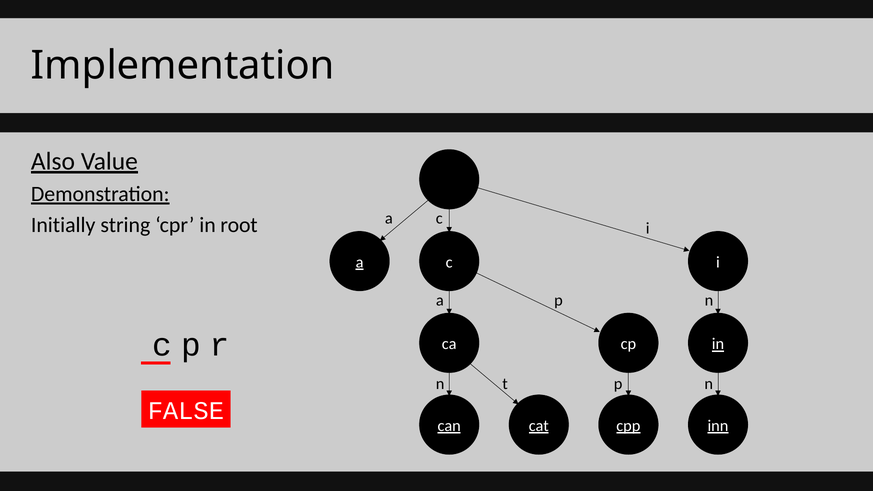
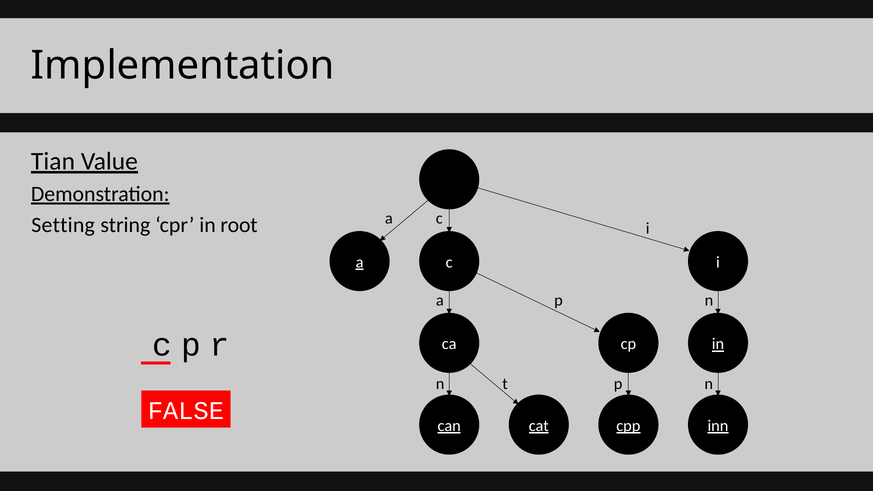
Also: Also -> Tian (53, 161)
Initially: Initially -> Setting (63, 225)
